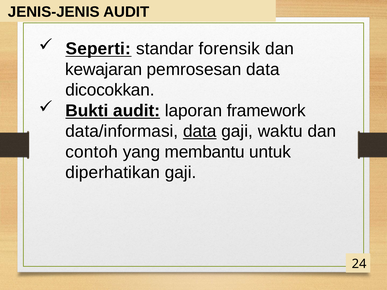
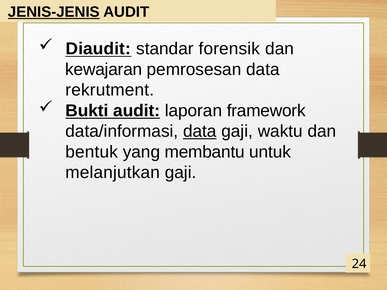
JENIS-JENIS underline: none -> present (54, 12)
Seperti: Seperti -> Diaudit (98, 49)
dicocokkan: dicocokkan -> rekrutment (110, 90)
contoh: contoh -> bentuk (92, 152)
diperhatikan: diperhatikan -> melanjutkan (113, 173)
